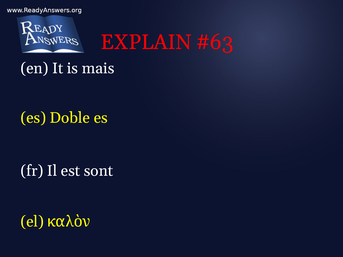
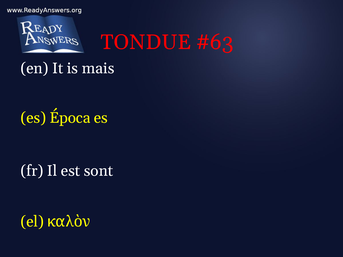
EXPLAIN: EXPLAIN -> TONDUE (146, 42)
Doble: Doble -> Época (70, 118)
